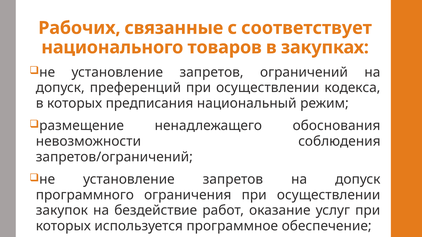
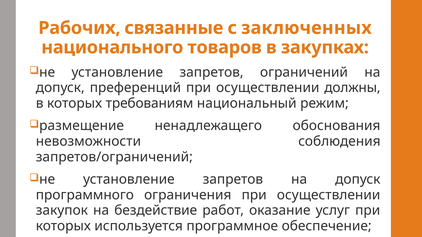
соответствует: соответствует -> заключенных (306, 28)
кодекса: кодекса -> должны (352, 88)
предписания: предписания -> требованиям (150, 103)
